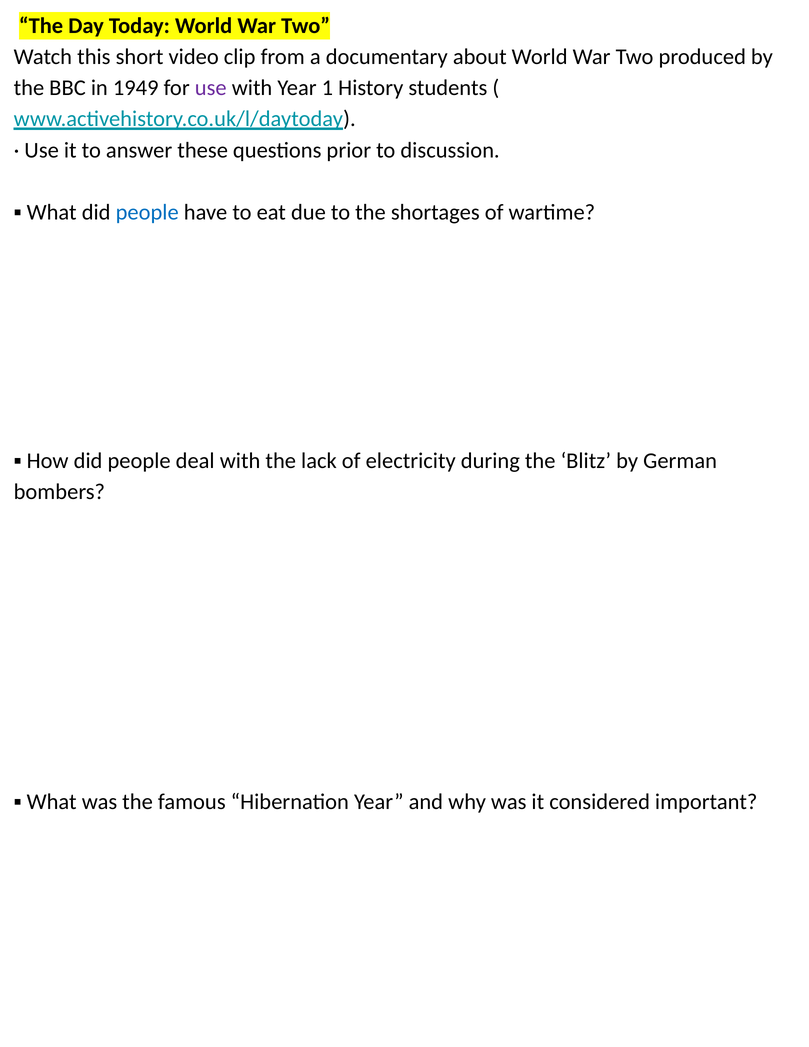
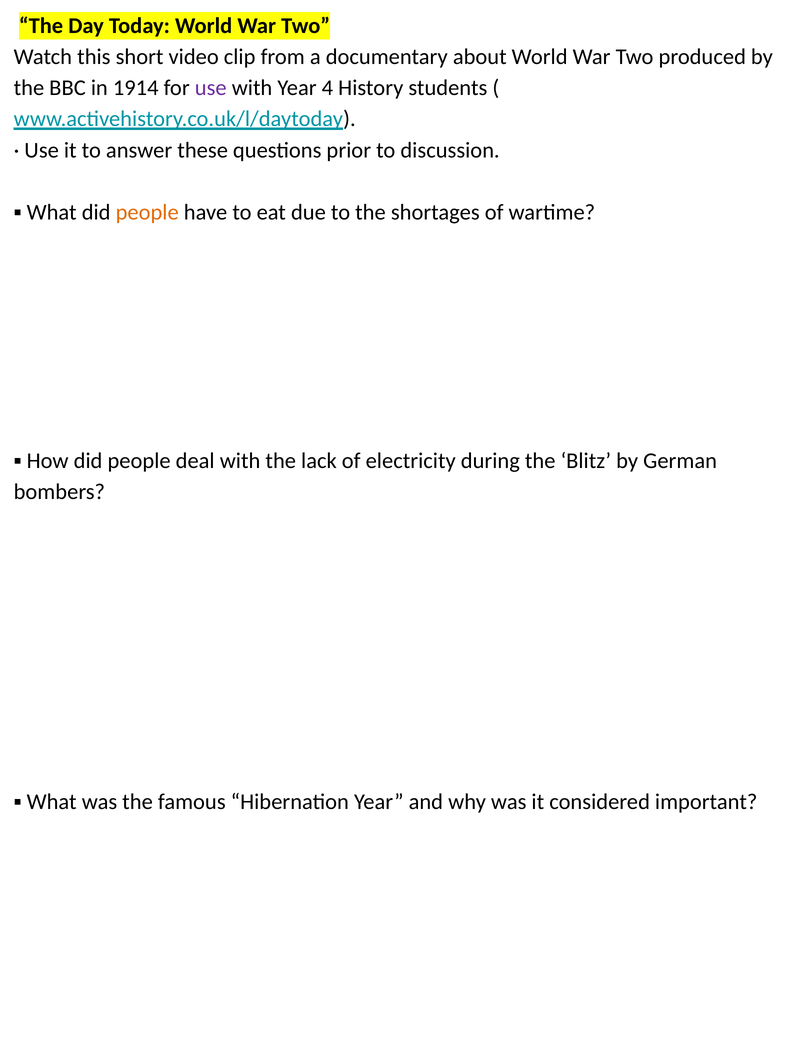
1949: 1949 -> 1914 (136, 88)
1: 1 -> 4 (327, 88)
people colour: blue -> orange (147, 212)
